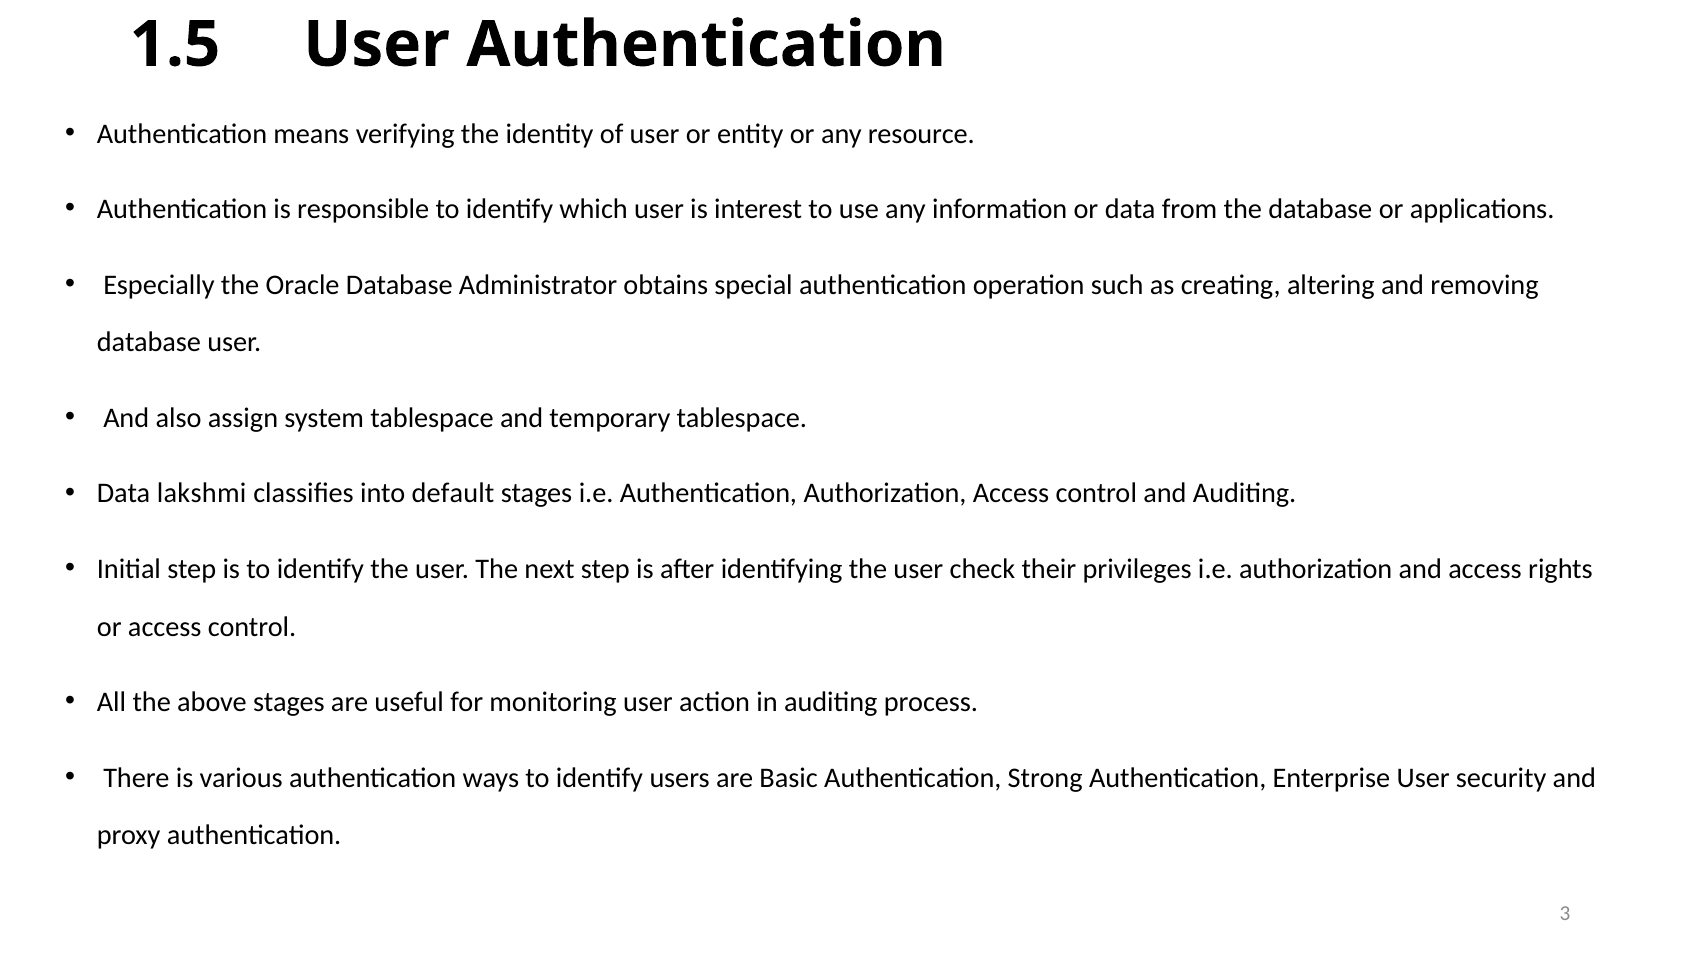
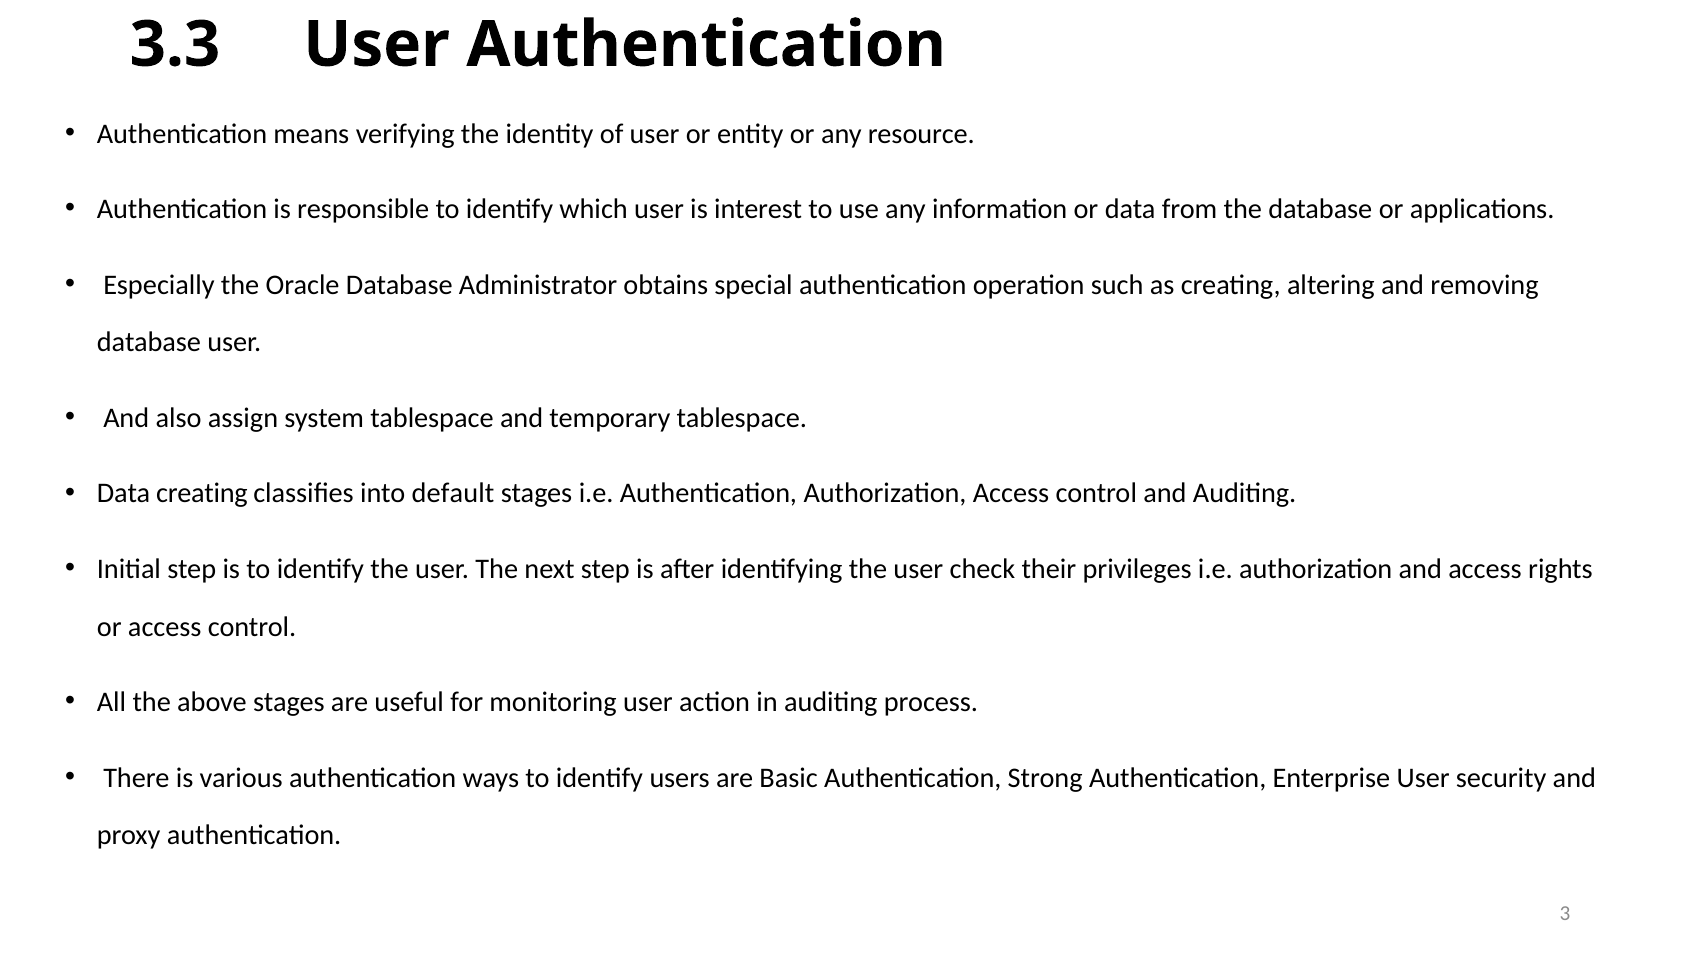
1.5: 1.5 -> 3.3 (175, 45)
Data lakshmi: lakshmi -> creating (202, 493)
